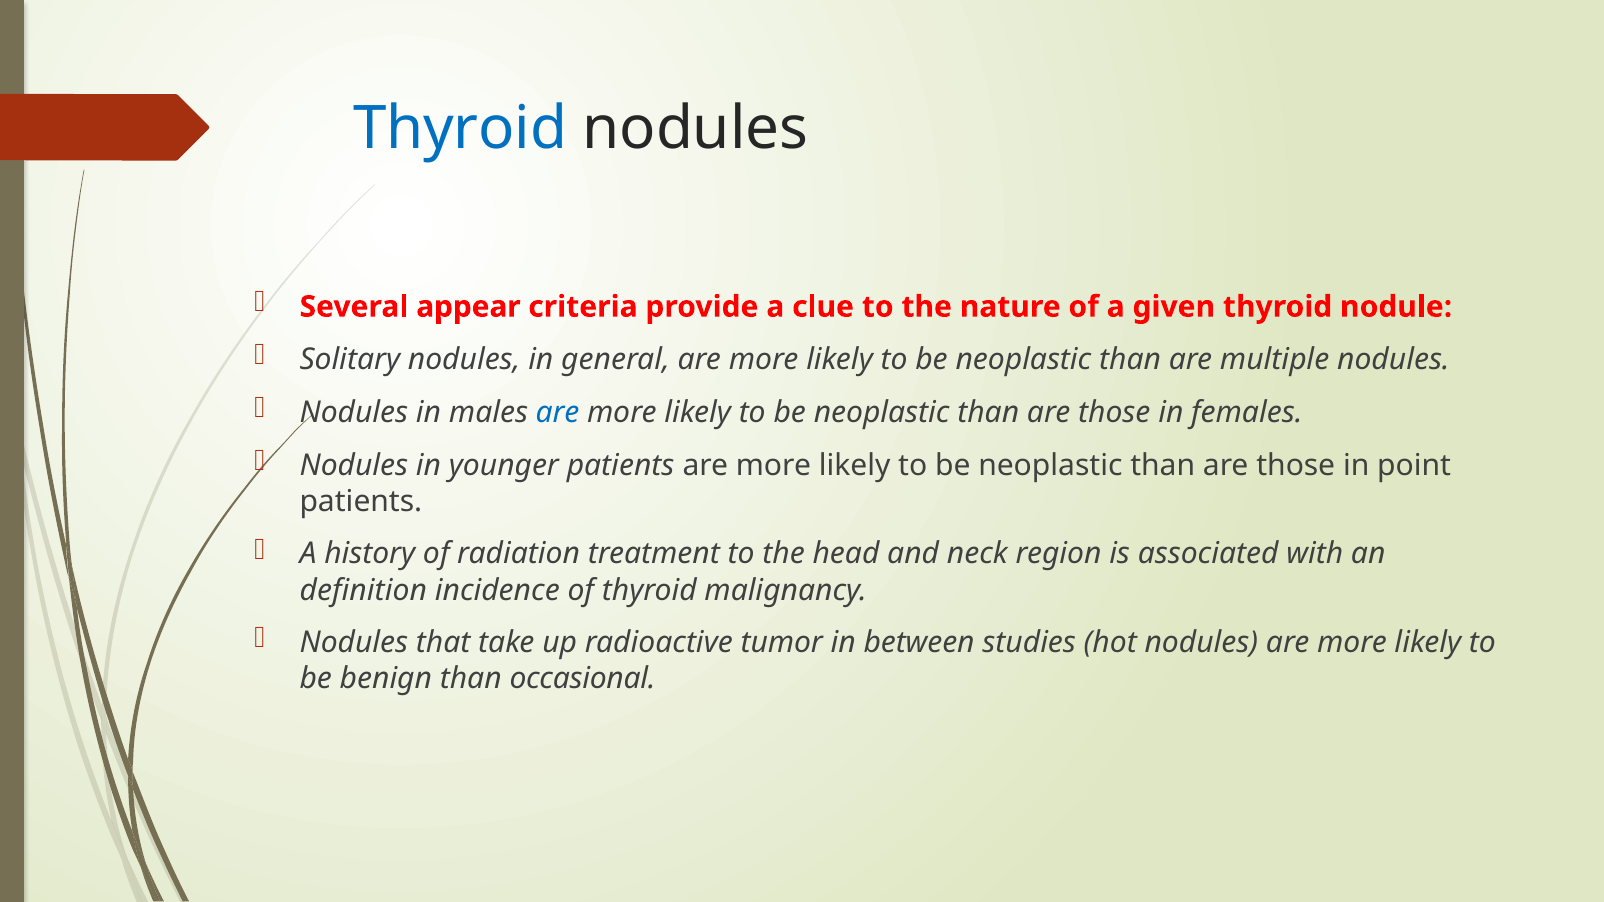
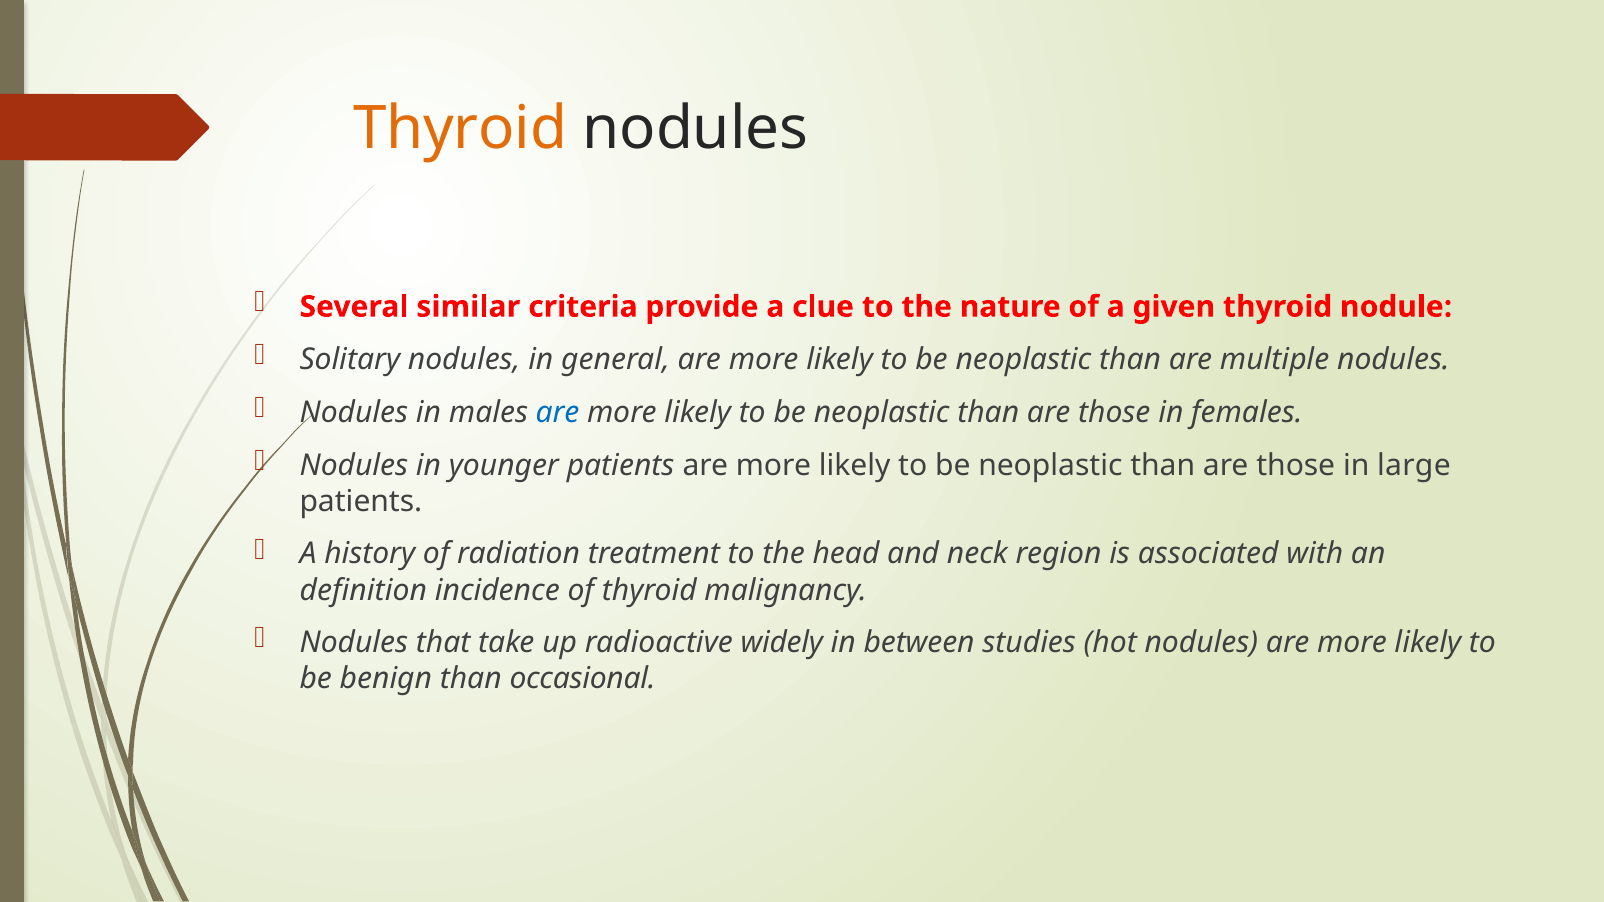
Thyroid colour: blue -> orange (460, 128)
appear: appear -> similar (468, 307)
point: point -> large (1414, 465)
tumor: tumor -> widely (782, 643)
